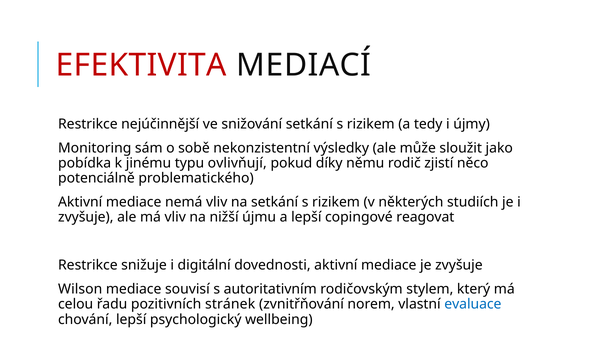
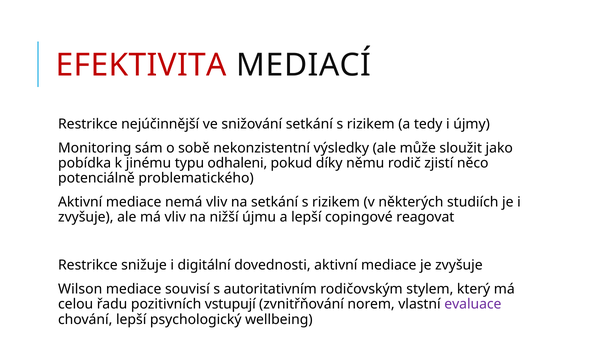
ovlivňují: ovlivňují -> odhaleni (237, 163)
stránek: stránek -> vstupují (230, 304)
evaluace colour: blue -> purple (473, 304)
